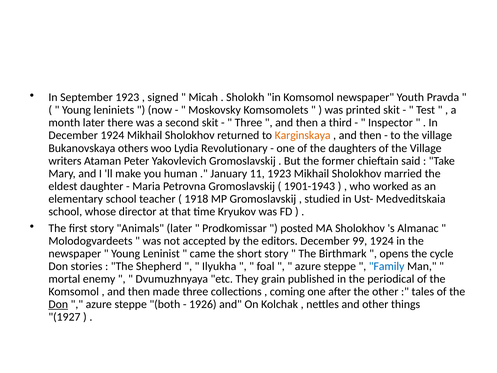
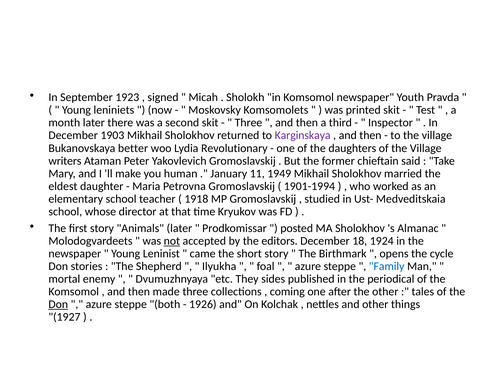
December 1924: 1924 -> 1903 (112, 135)
Karginskaya colour: orange -> purple (303, 135)
others: others -> better (133, 148)
11 1923: 1923 -> 1949 (279, 173)
1901-1943: 1901-1943 -> 1901-1994 (309, 186)
not underline: none -> present (172, 241)
99: 99 -> 18 (360, 241)
grain: grain -> sides (273, 279)
